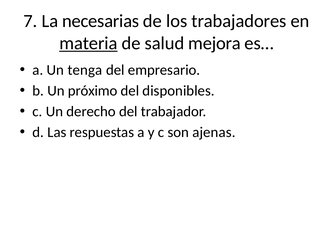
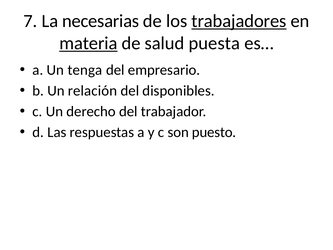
trabajadores underline: none -> present (239, 21)
mejora: mejora -> puesta (214, 43)
próximo: próximo -> relación (92, 91)
ajenas: ajenas -> puesto (214, 132)
